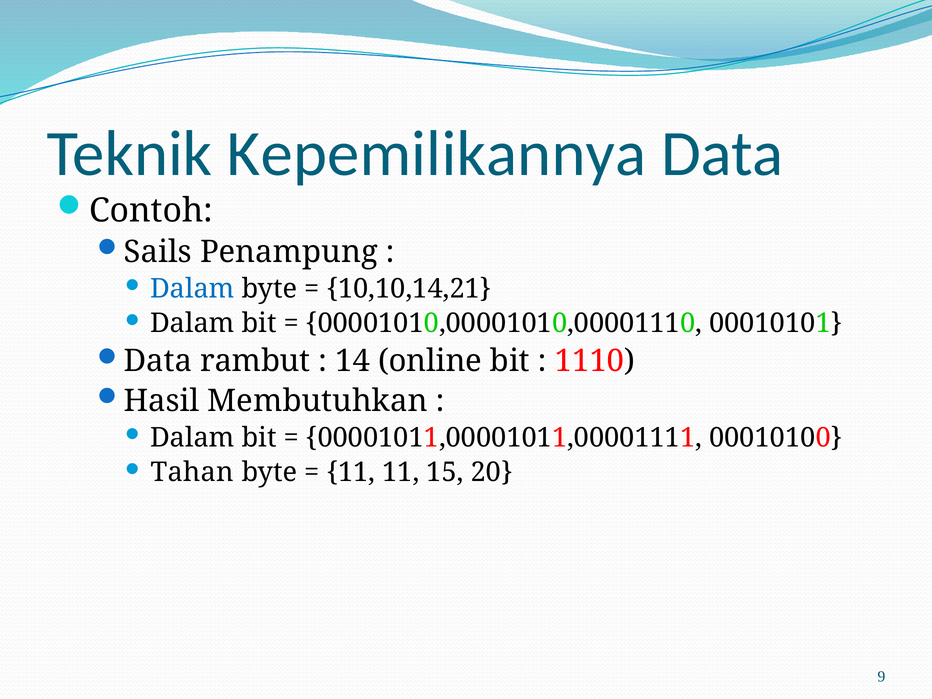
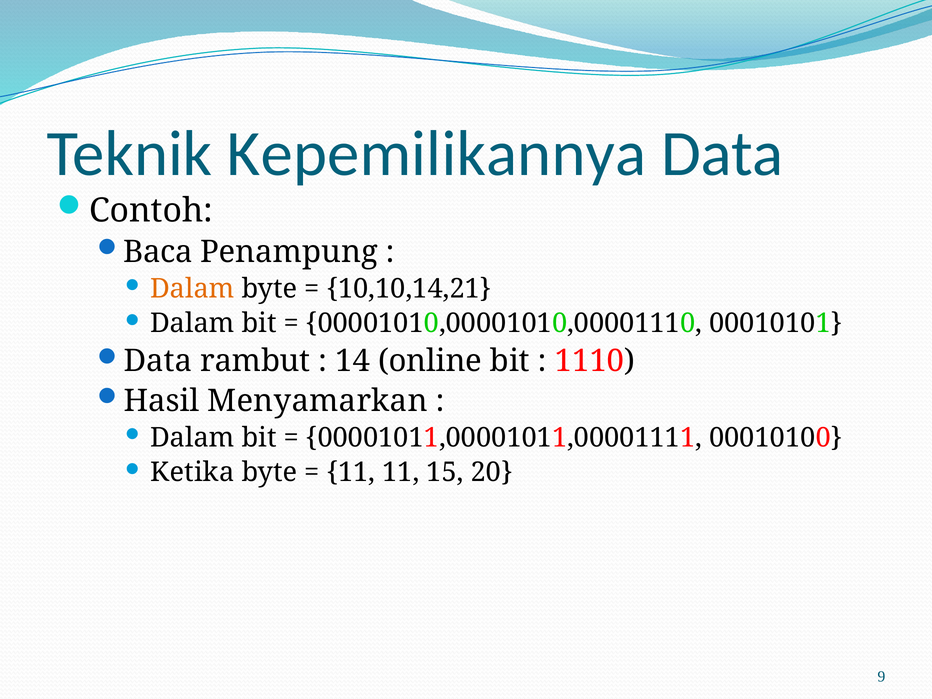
Sails: Sails -> Baca (158, 252)
Dalam colour: blue -> orange (192, 289)
Membutuhkan: Membutuhkan -> Menyamarkan (317, 401)
Tahan: Tahan -> Ketika (192, 473)
